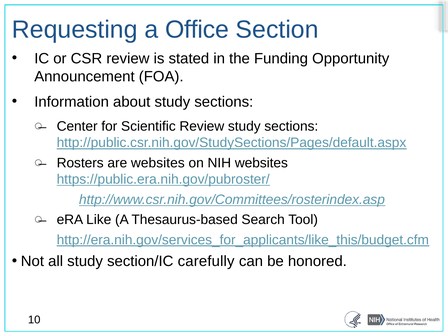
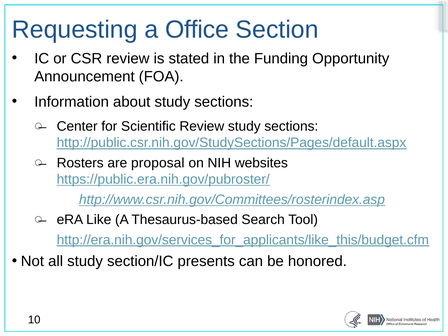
are websites: websites -> proposal (158, 163)
carefully: carefully -> presents (206, 261)
